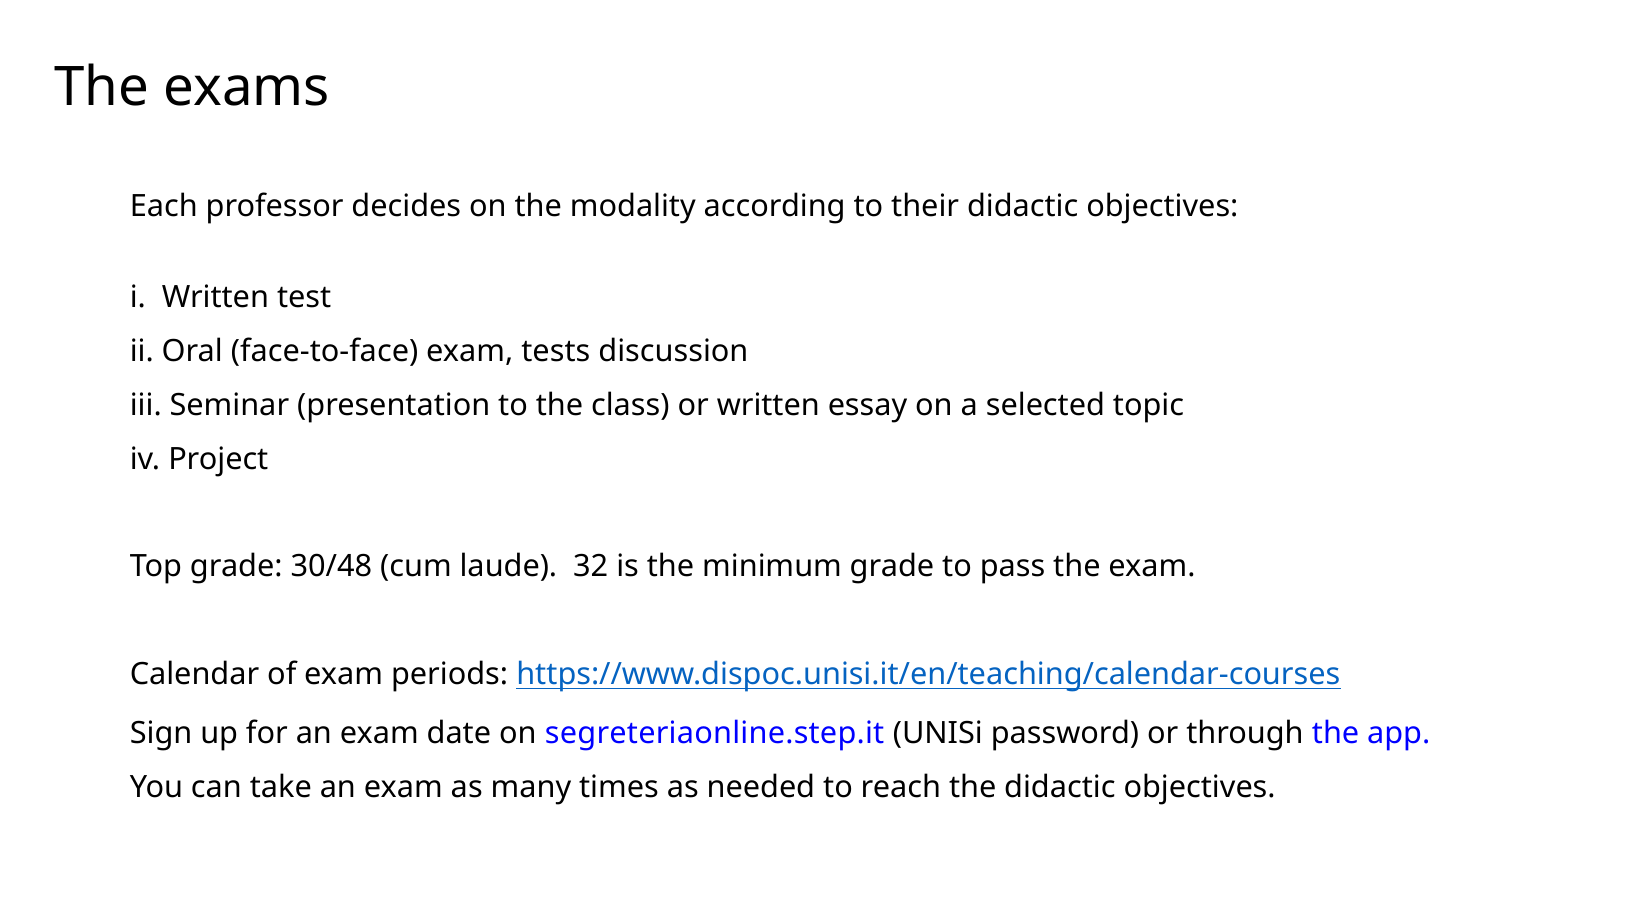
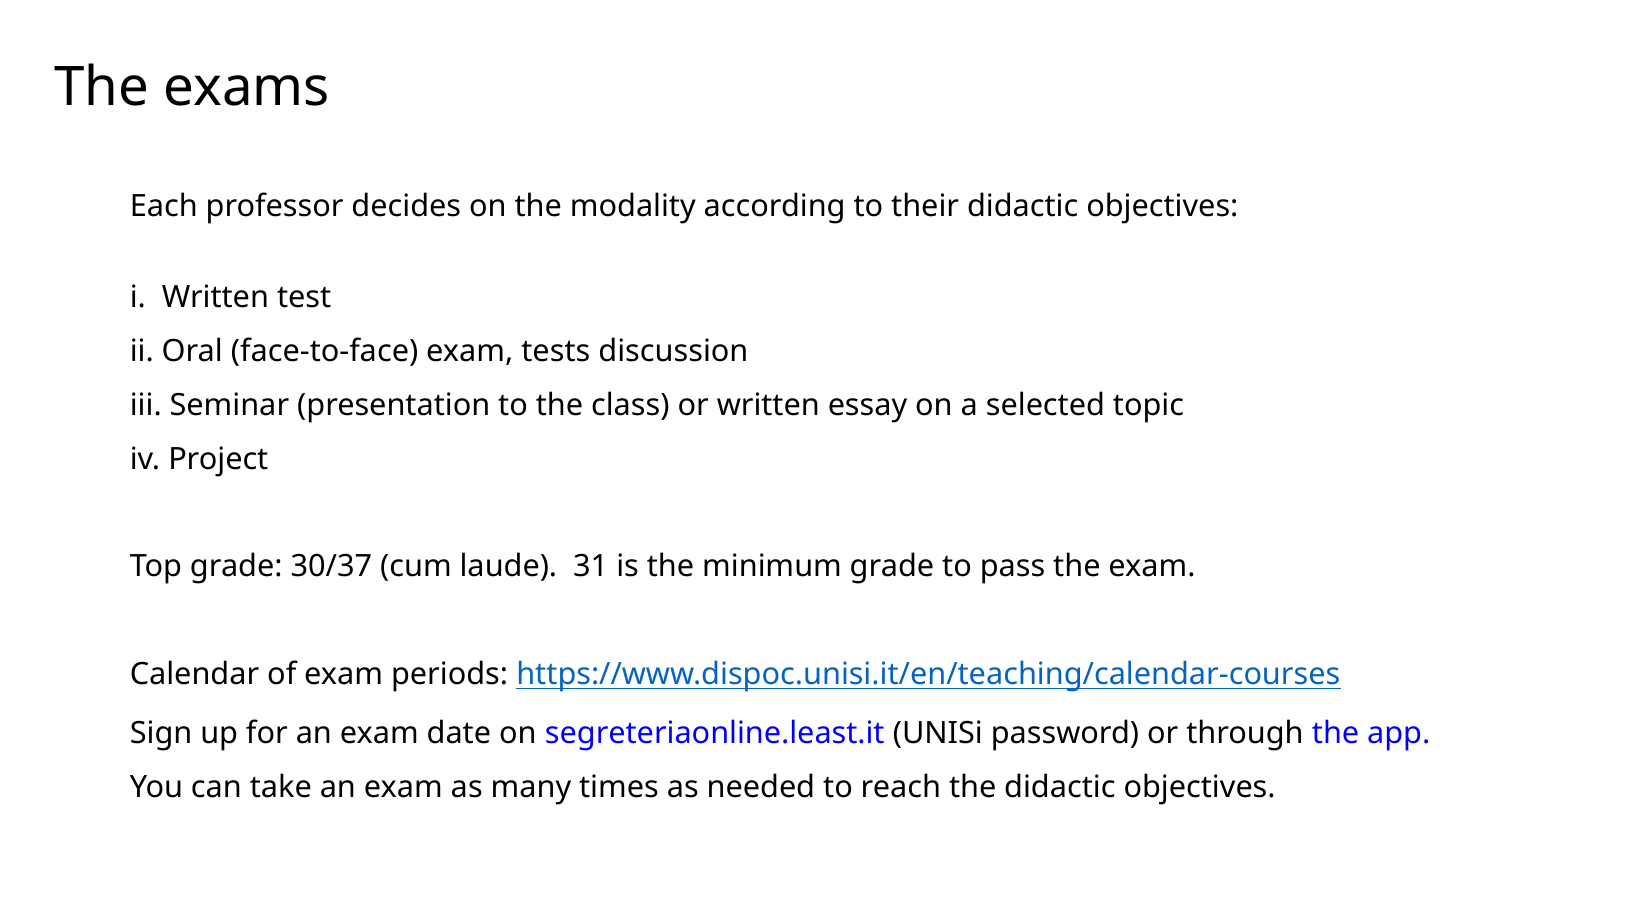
30/48: 30/48 -> 30/37 (331, 567)
32: 32 -> 31 (591, 567)
segreteriaonline.step.it: segreteriaonline.step.it -> segreteriaonline.least.it (715, 733)
